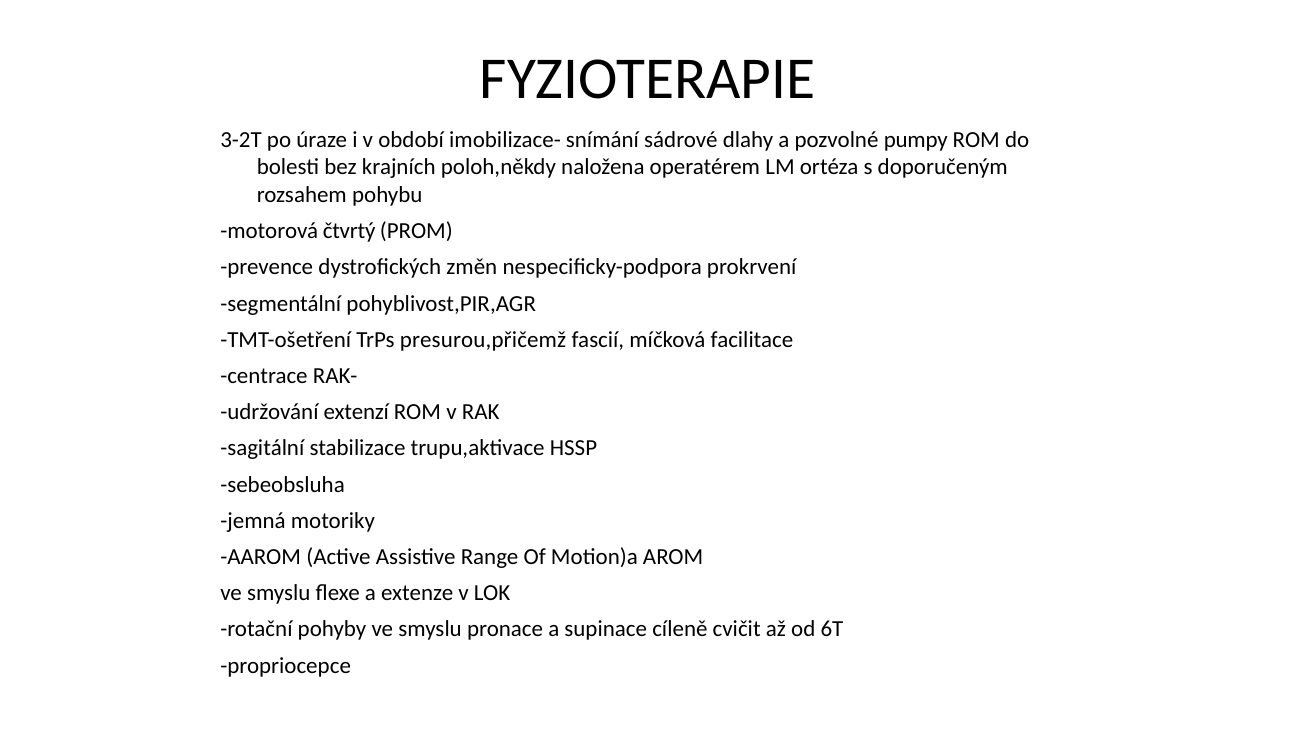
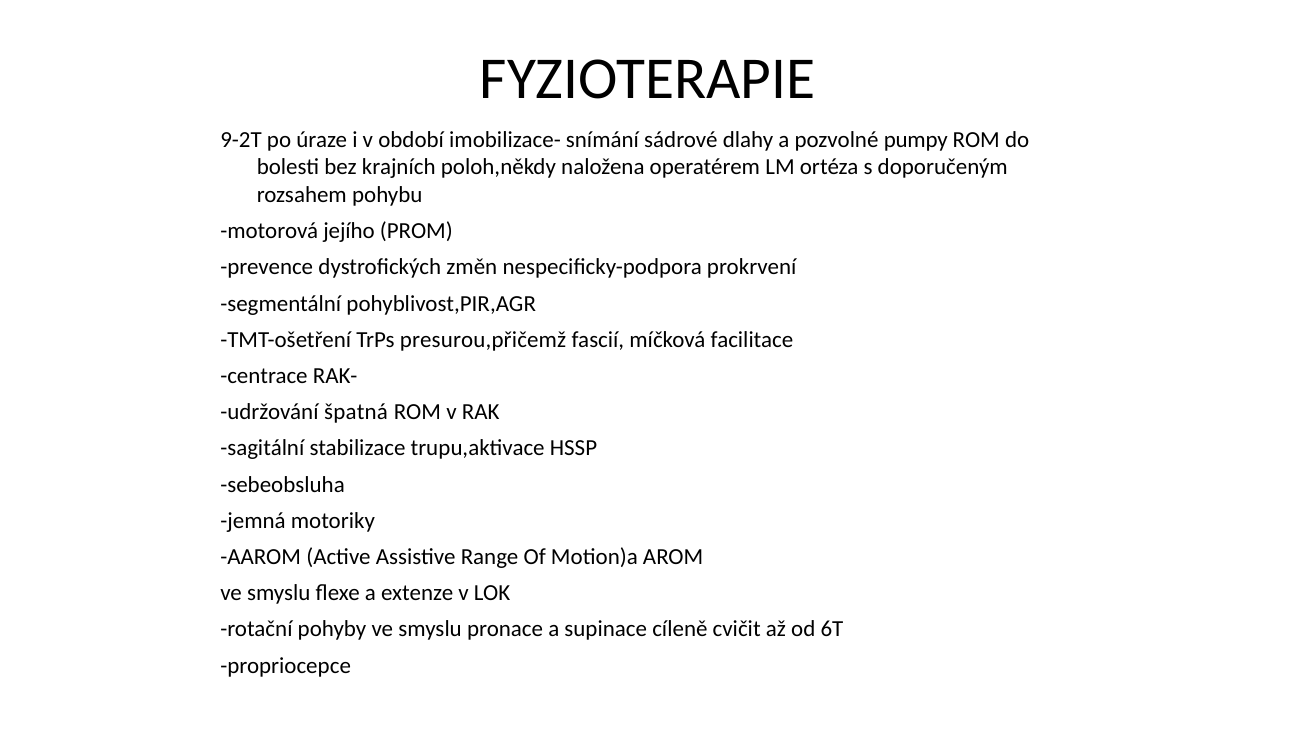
3-2T: 3-2T -> 9-2T (241, 140)
čtvrtý: čtvrtý -> jejího (349, 231)
extenzí: extenzí -> špatná (356, 412)
